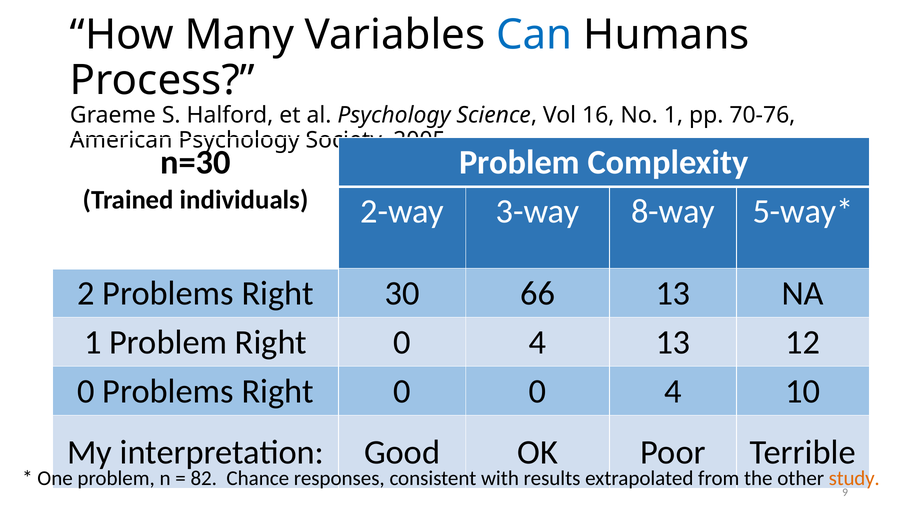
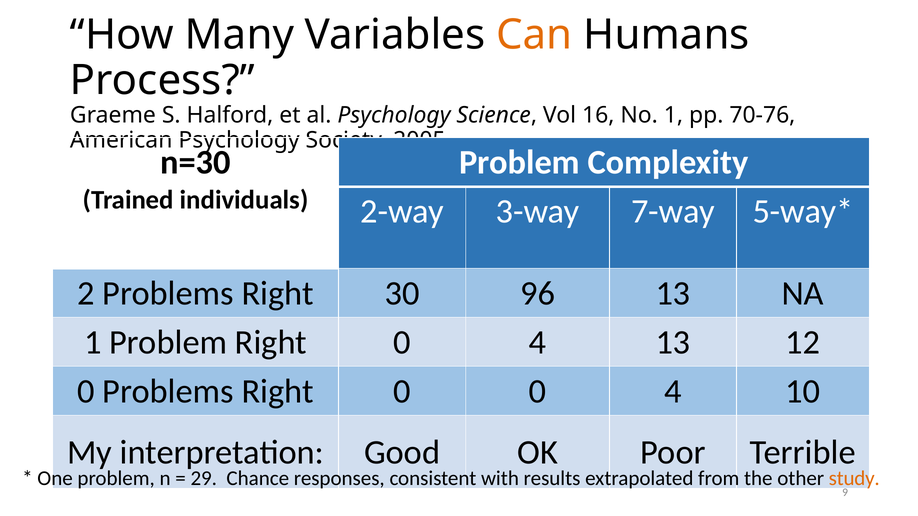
Can colour: blue -> orange (534, 35)
8-way: 8-way -> 7-way (673, 212)
66: 66 -> 96 (538, 293)
82: 82 -> 29 (204, 479)
